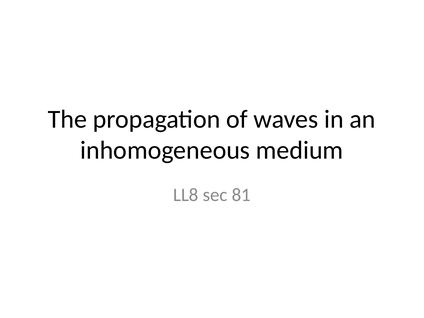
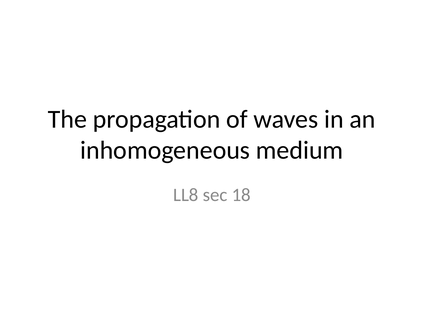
81: 81 -> 18 (241, 195)
